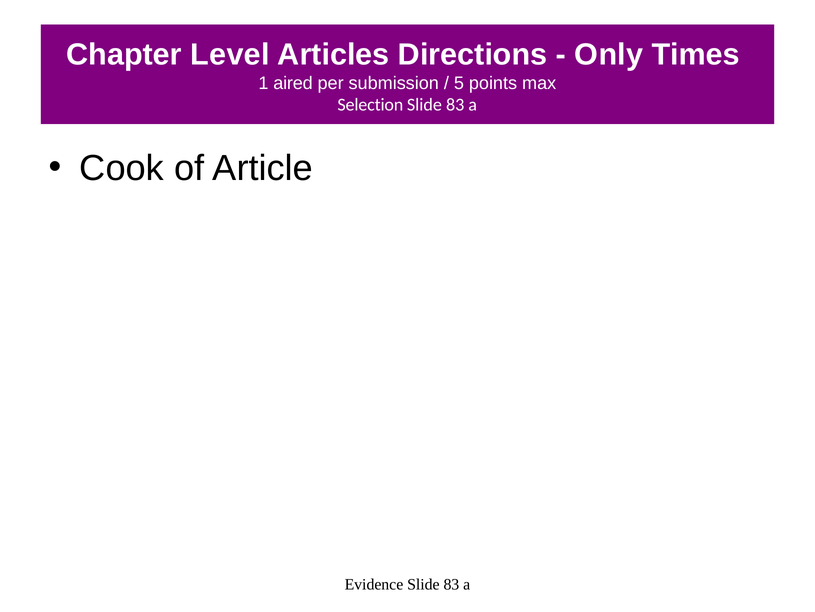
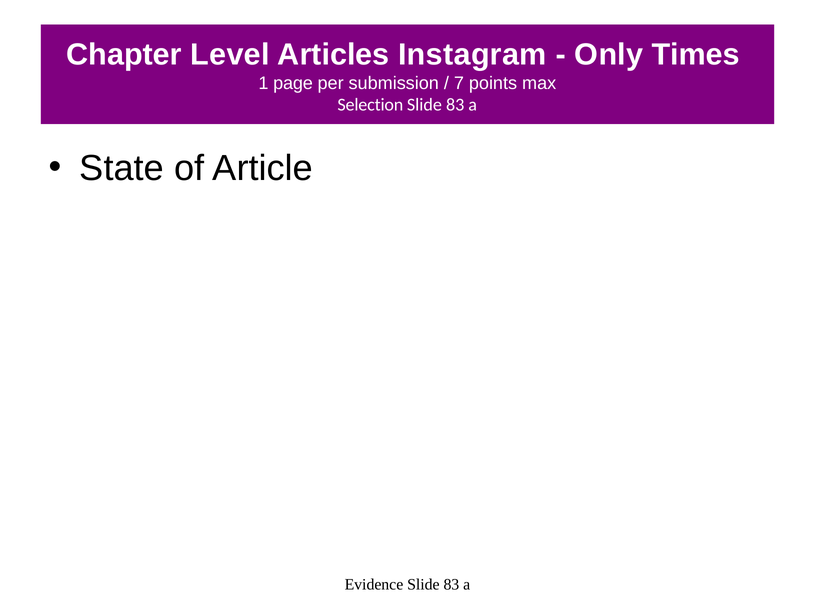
Directions: Directions -> Instagram (472, 55)
aired: aired -> page (293, 83)
5: 5 -> 7 (459, 83)
Cook: Cook -> State (122, 168)
